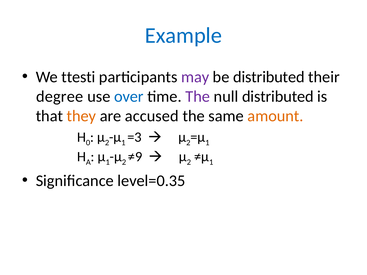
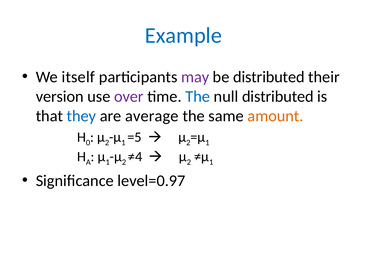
ttesti: ttesti -> itself (78, 77)
degree: degree -> version (60, 97)
over colour: blue -> purple (129, 97)
The colour: purple -> blue (198, 97)
they colour: orange -> blue (81, 116)
accused: accused -> average (152, 116)
=3: =3 -> =5 (134, 137)
≠9: ≠9 -> ≠4 (135, 157)
level=0.35: level=0.35 -> level=0.97 (151, 181)
